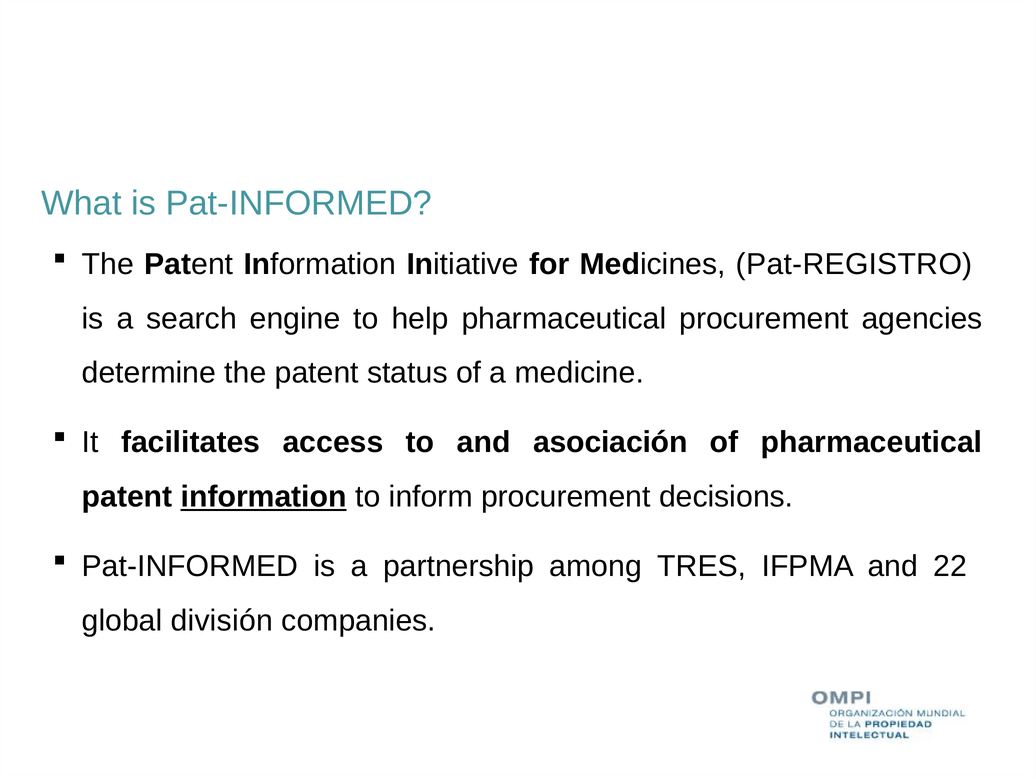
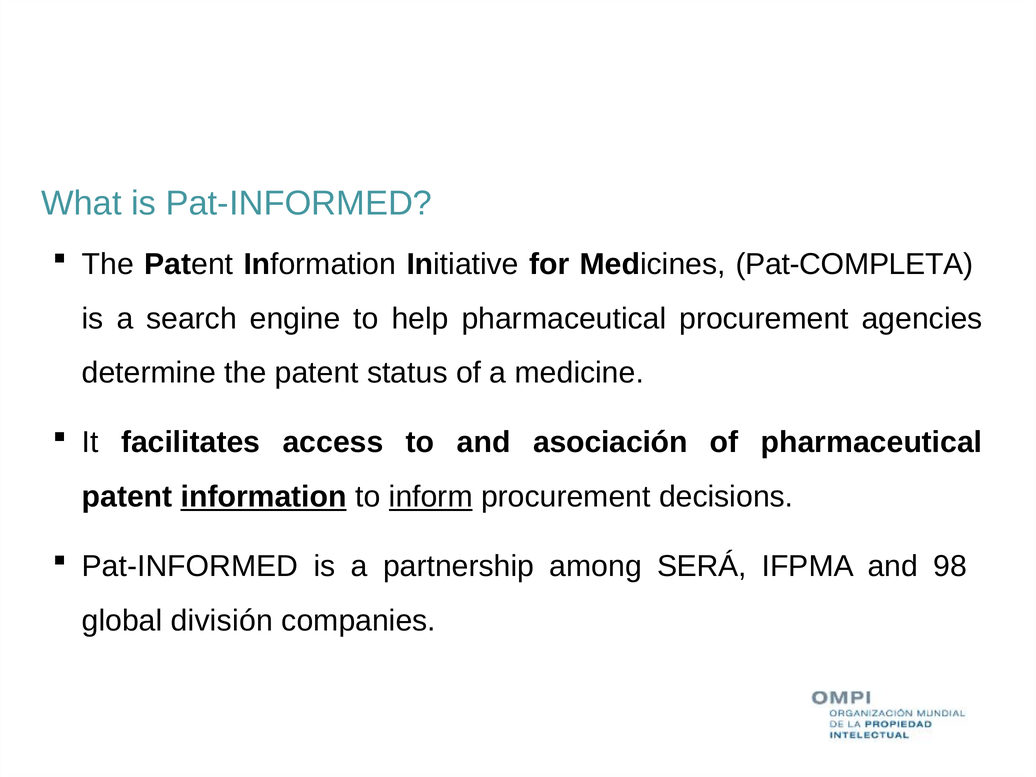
Pat-REGISTRO: Pat-REGISTRO -> Pat-COMPLETA (854, 264)
inform underline: none -> present (431, 497)
TRES: TRES -> SERÁ (702, 566)
22: 22 -> 98 (950, 566)
